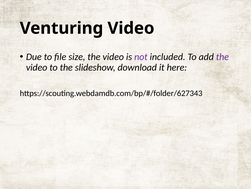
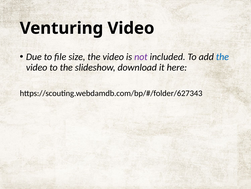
the colour: purple -> blue (222, 57)
